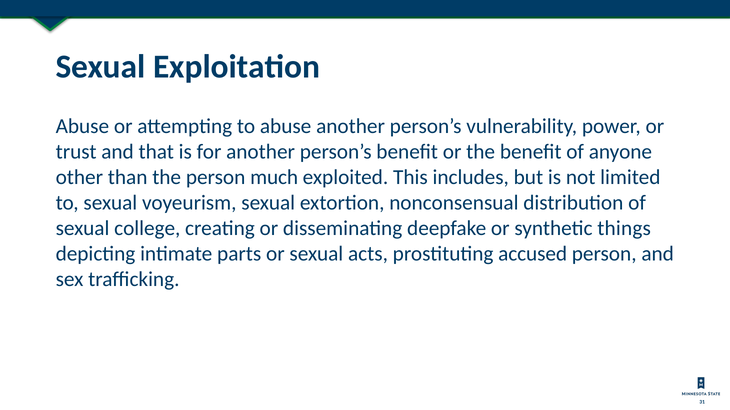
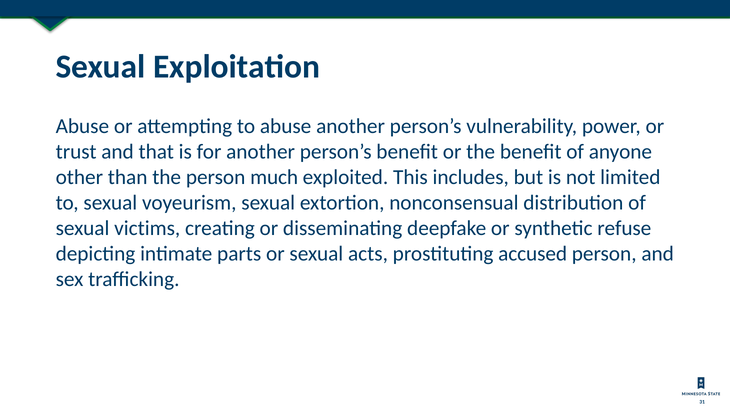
college: college -> victims (147, 229)
things: things -> refuse (624, 229)
